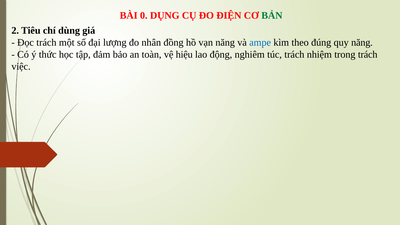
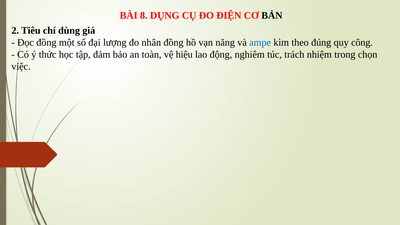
0: 0 -> 8 (144, 15)
BẢN colour: green -> black (272, 15)
Đọc trách: trách -> đồng (46, 43)
quy năng: năng -> công (362, 43)
trong trách: trách -> chọn (368, 55)
